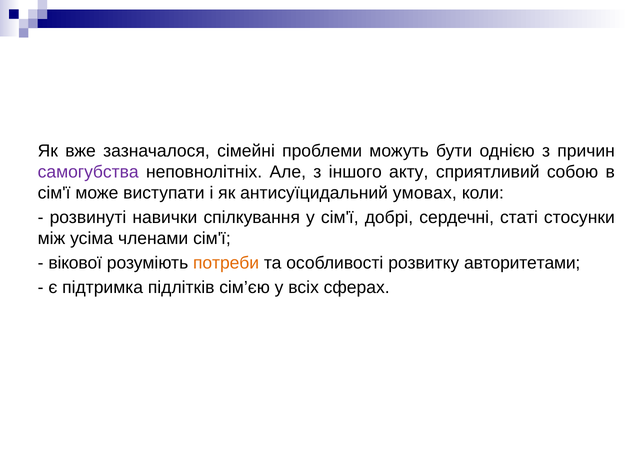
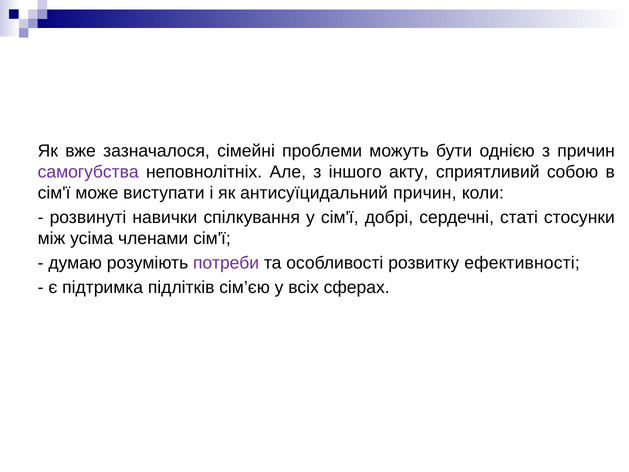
антисуїцидальний умовах: умовах -> причин (425, 193)
вікової: вікової -> думаю (75, 263)
потреби colour: orange -> purple (226, 263)
авторитетами: авторитетами -> ефективності (522, 263)
